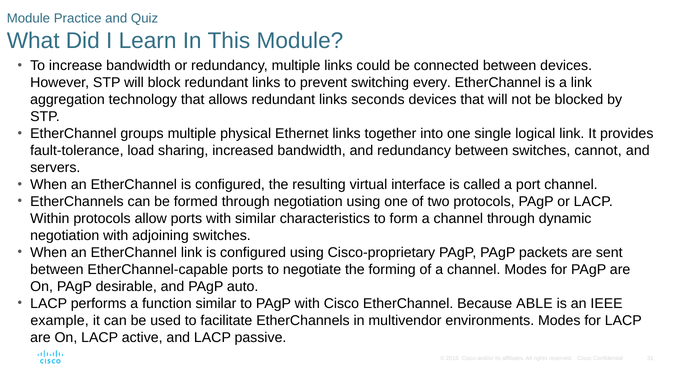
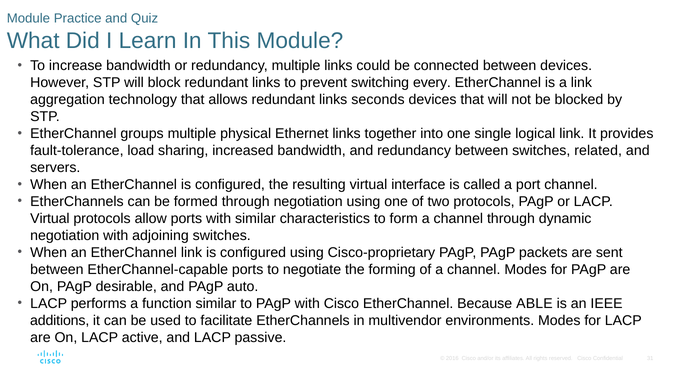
cannot: cannot -> related (598, 151)
Within: Within -> Virtual (50, 219)
example: example -> additions (60, 320)
